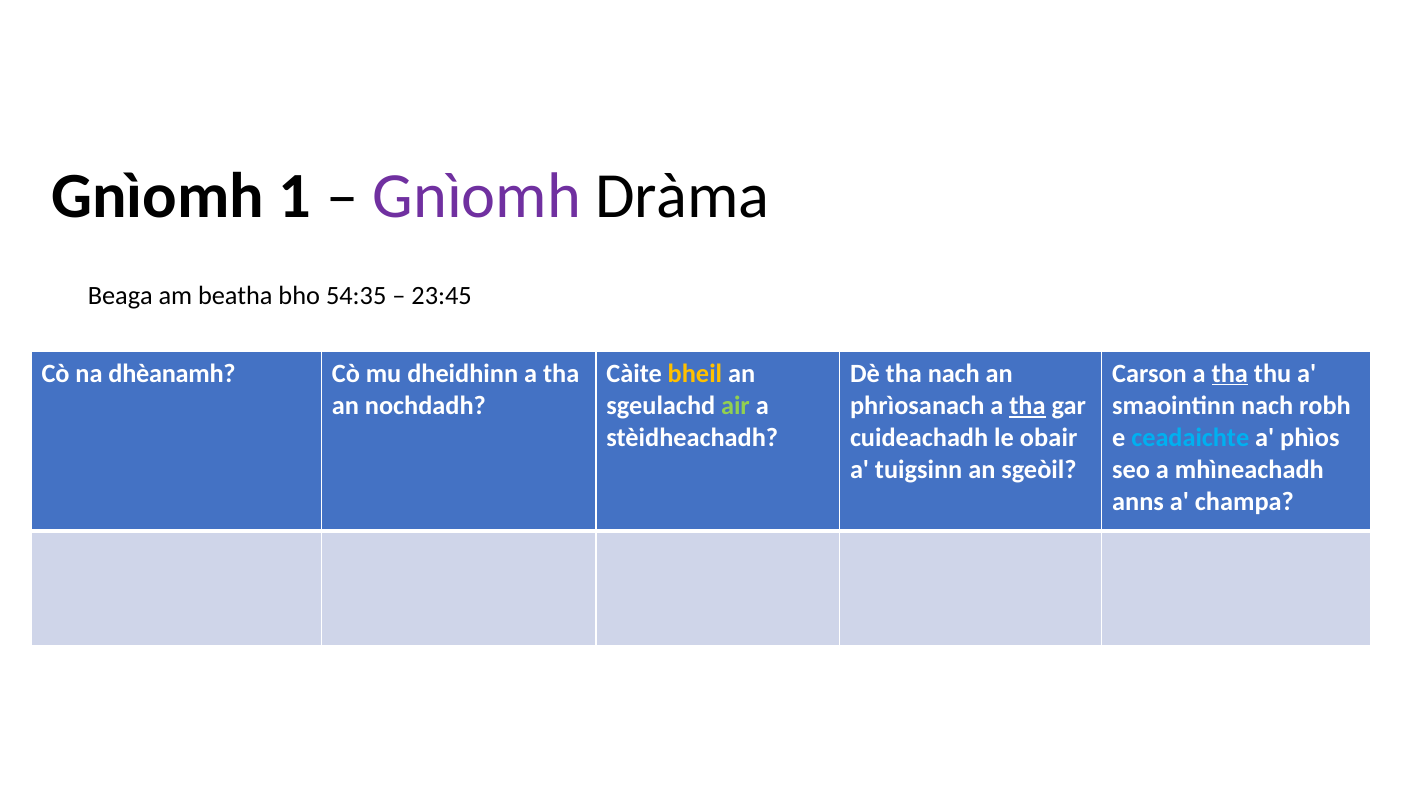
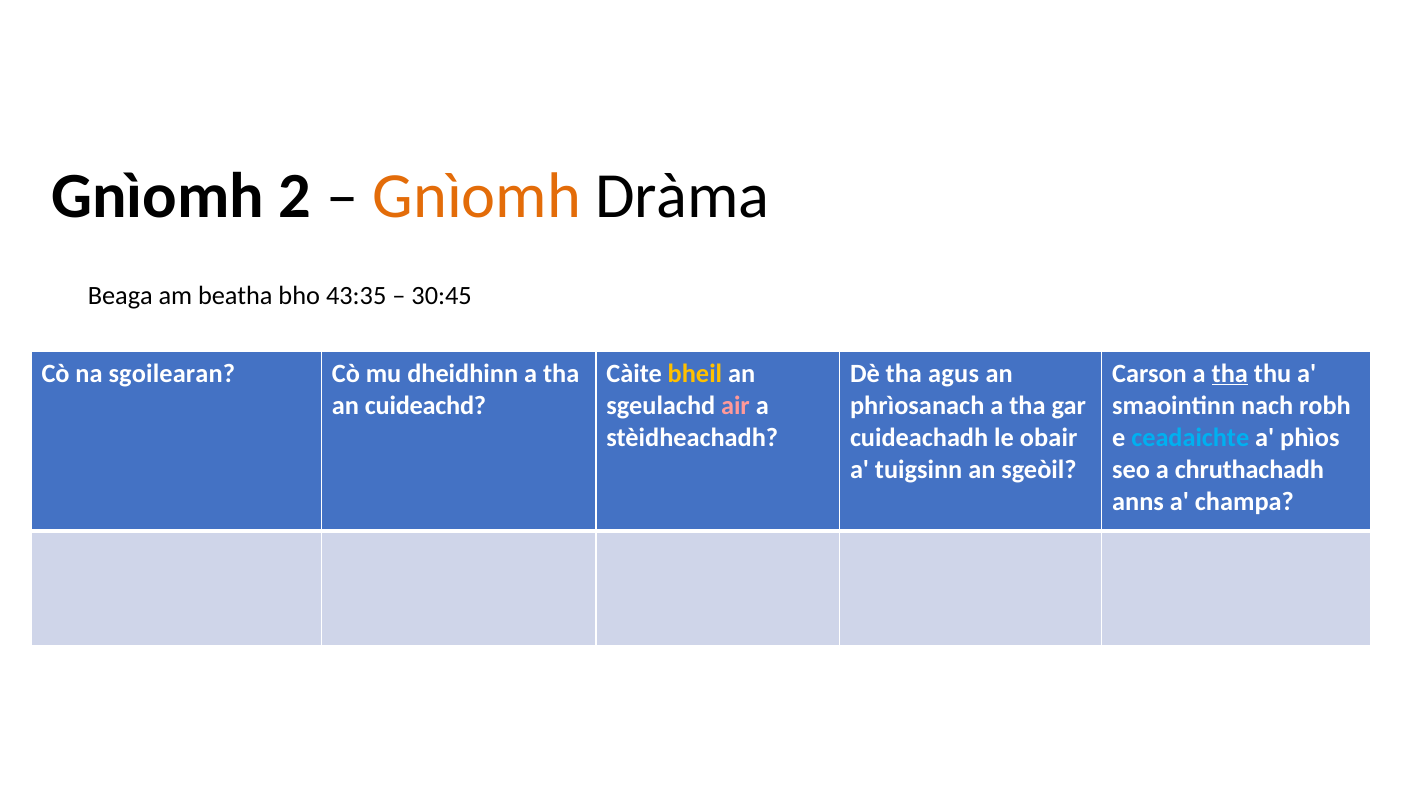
1: 1 -> 2 (295, 196)
Gnìomh colour: purple -> orange (477, 196)
54:35: 54:35 -> 43:35 (356, 295)
23:45: 23:45 -> 30:45 (442, 295)
dhèanamh: dhèanamh -> sgoilearan (172, 373)
tha nach: nach -> agus (954, 373)
nochdadh: nochdadh -> cuideachd (426, 405)
air colour: light green -> pink (735, 405)
tha underline: present -> none (1027, 405)
mhìneachadh: mhìneachadh -> chruthachadh (1249, 469)
